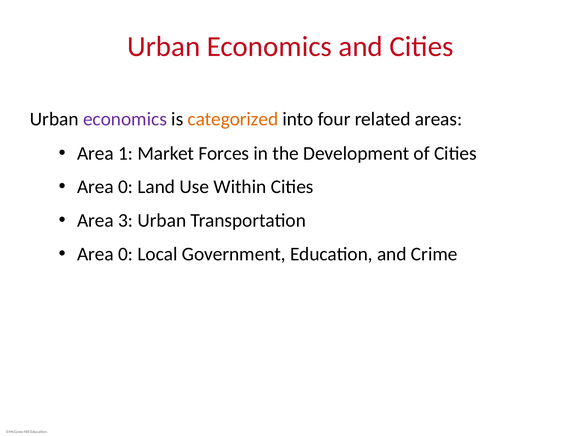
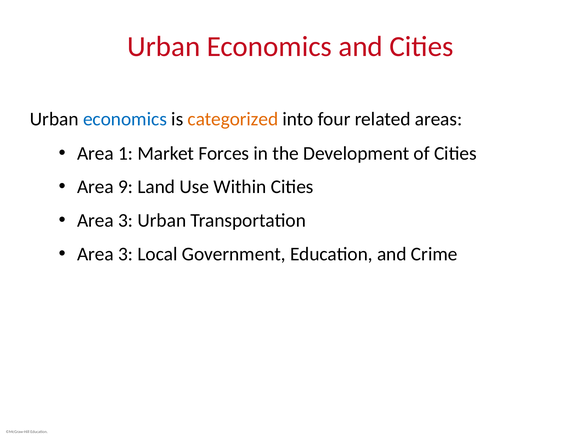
economics colour: purple -> blue (125, 119)
0: 0 -> 9 (126, 187)
0: 0 -> 3 (126, 254)
